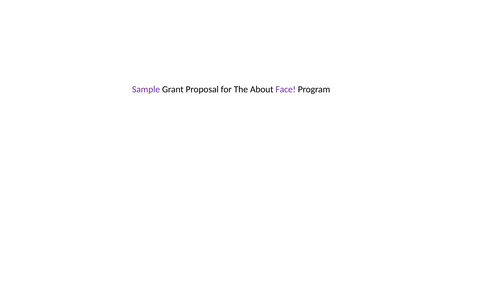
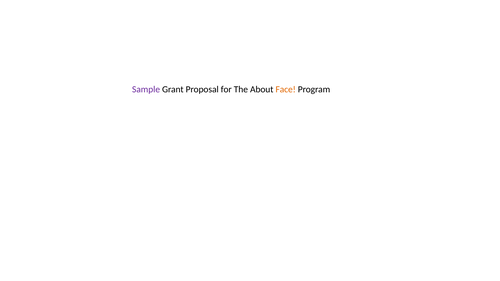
Face colour: purple -> orange (286, 89)
